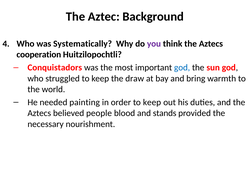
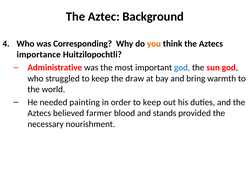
Systematically: Systematically -> Corresponding (83, 44)
you colour: purple -> orange (154, 44)
cooperation: cooperation -> importance (39, 54)
Conquistadors: Conquistadors -> Administrative (55, 67)
people: people -> farmer (99, 113)
